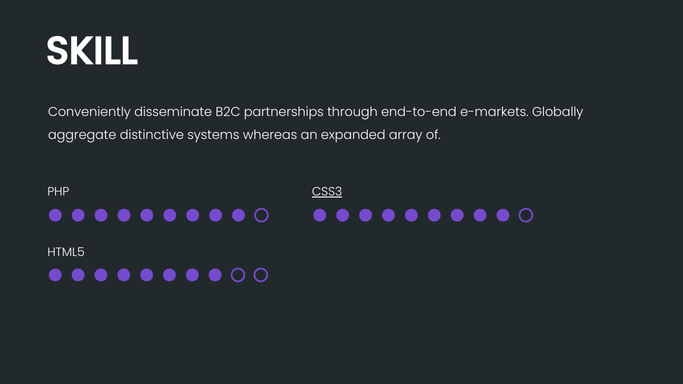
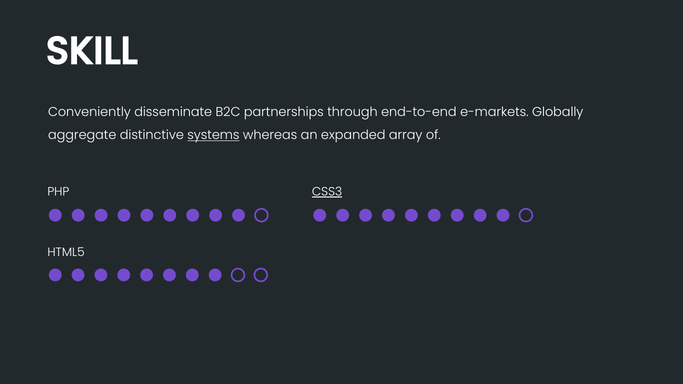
systems underline: none -> present (213, 135)
